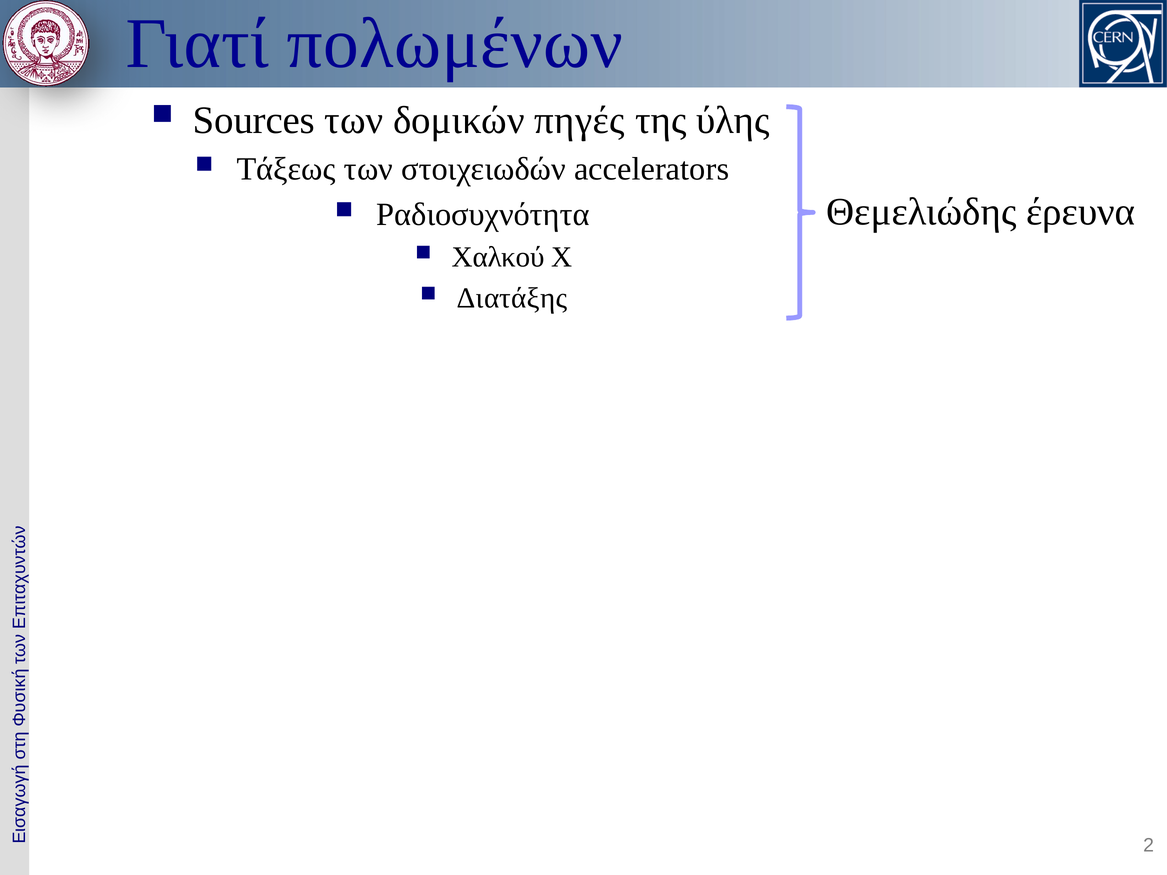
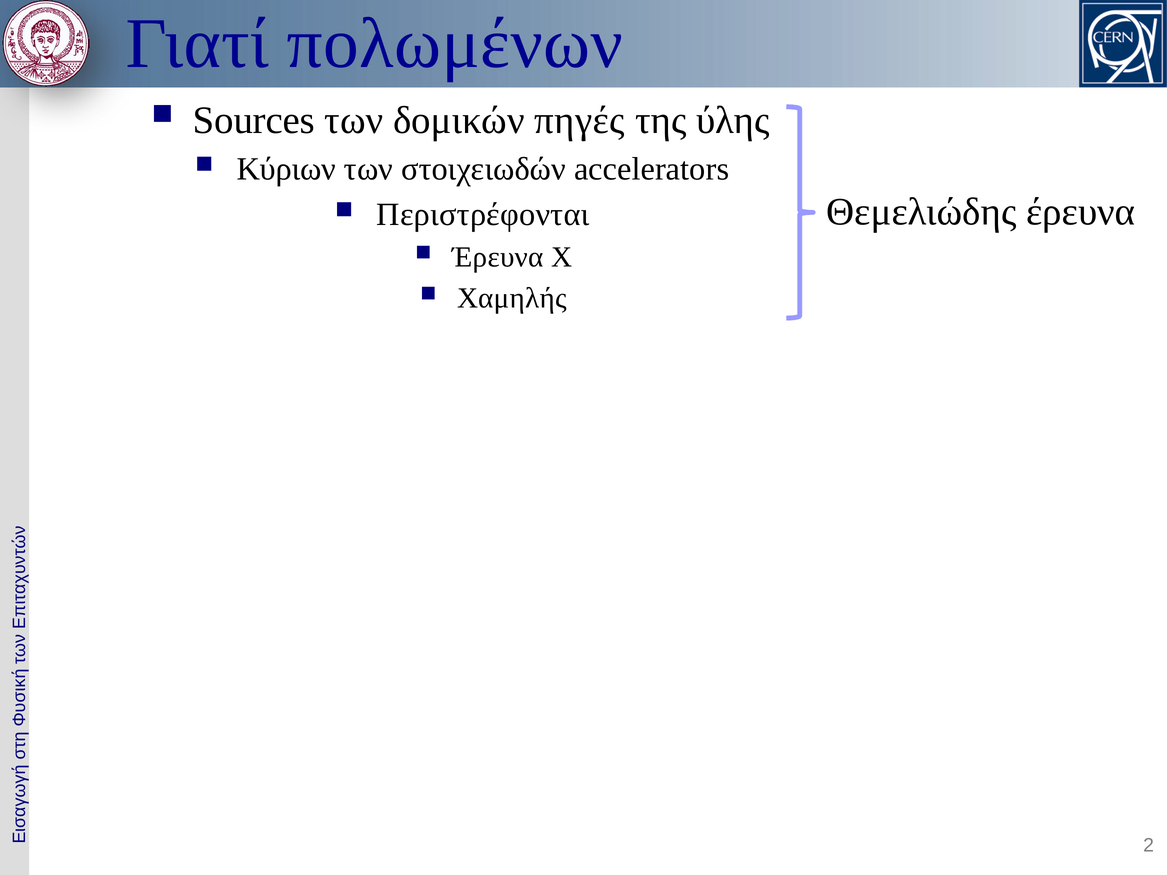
Τάξεως: Τάξεως -> Κύριων (286, 169)
Ραδιοσυχνότητα: Ραδιοσυχνότητα -> Περιστρέφονται (483, 215)
Χαλκού: Χαλκού -> Έρευνα (498, 257)
Διατάξης: Διατάξης -> Χαμηλής (512, 298)
